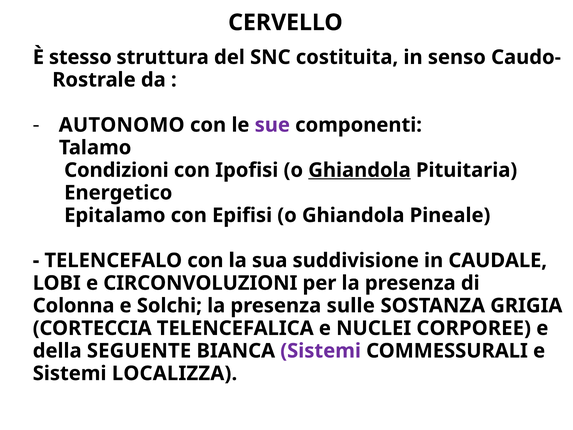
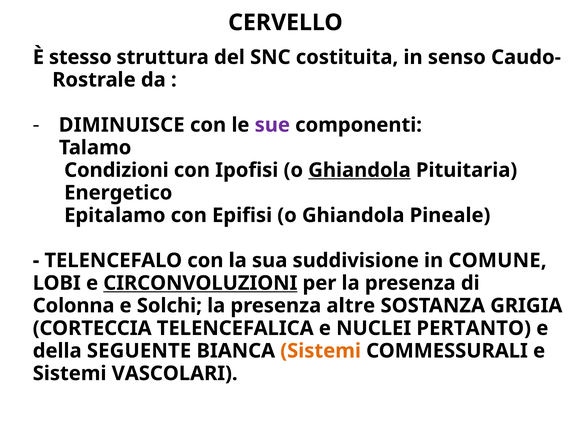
AUTONOMO: AUTONOMO -> DIMINUISCE (122, 125)
CAUDALE: CAUDALE -> COMUNE (498, 260)
CIRCONVOLUZIONI underline: none -> present (200, 283)
sulle: sulle -> altre (351, 305)
CORPOREE: CORPOREE -> PERTANTO (474, 328)
Sistemi colour: purple -> orange (321, 351)
LOCALIZZA: LOCALIZZA -> VASCOLARI (175, 373)
